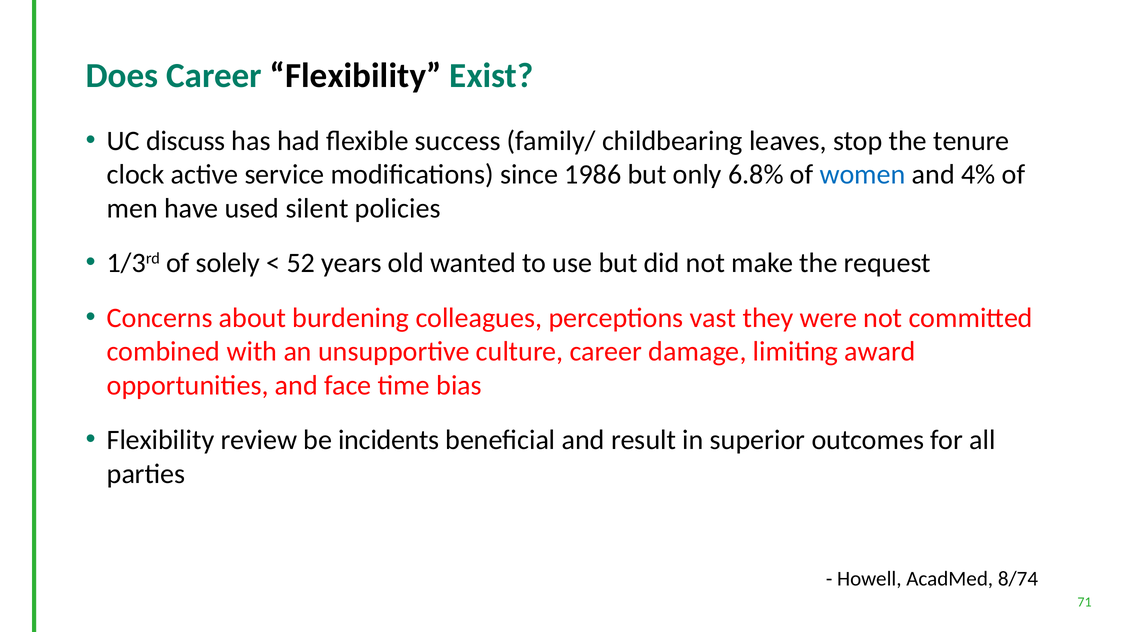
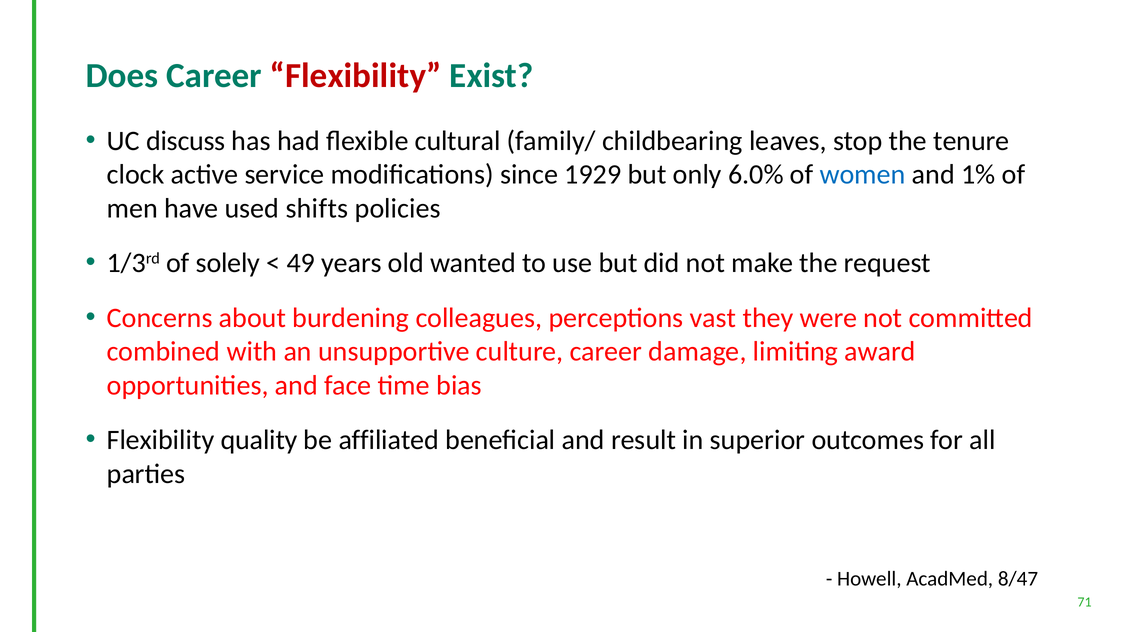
Flexibility colour: black -> red (356, 76)
success: success -> cultural (458, 141)
1986: 1986 -> 1929 (593, 175)
6.8%: 6.8% -> 6.0% (756, 175)
4%: 4% -> 1% (978, 175)
silent: silent -> shifts (317, 208)
52: 52 -> 49 (301, 263)
review: review -> quality (259, 440)
incidents: incidents -> affiliated (389, 440)
8/74: 8/74 -> 8/47 (1018, 579)
